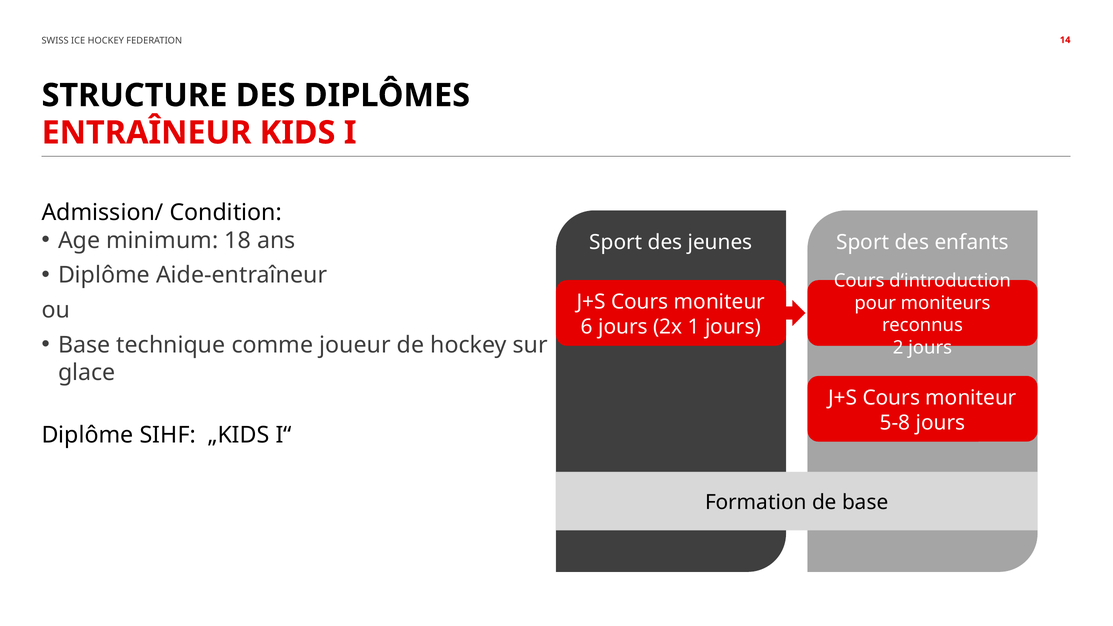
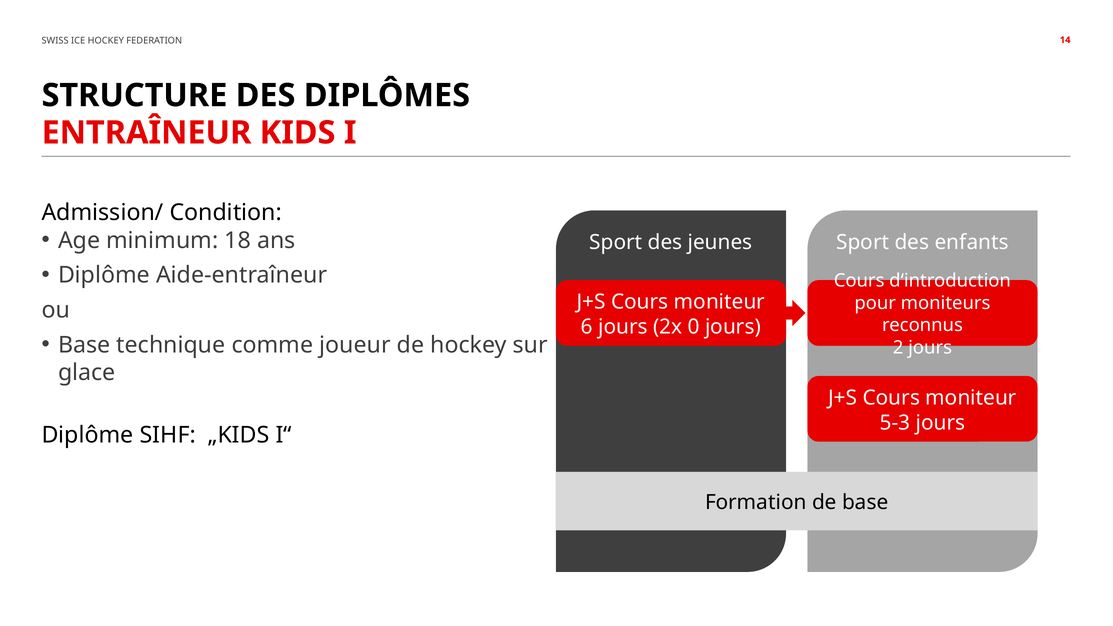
1: 1 -> 0 (694, 327)
5-8: 5-8 -> 5-3 (895, 423)
